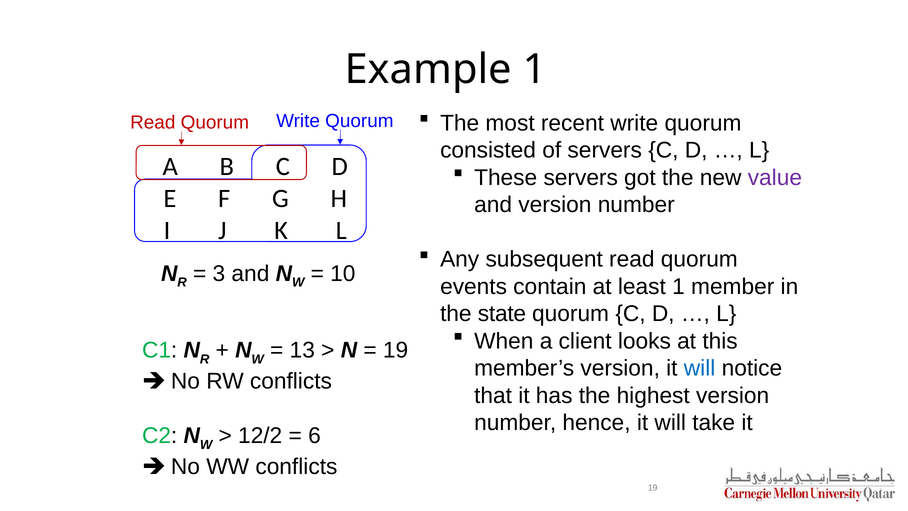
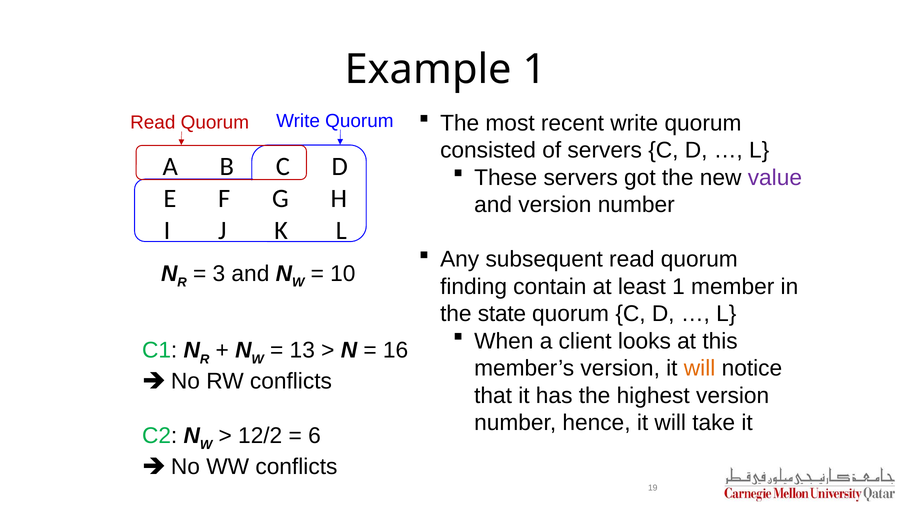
events: events -> finding (474, 286)
19: 19 -> 16 (396, 350)
will colour: blue -> orange (700, 368)
